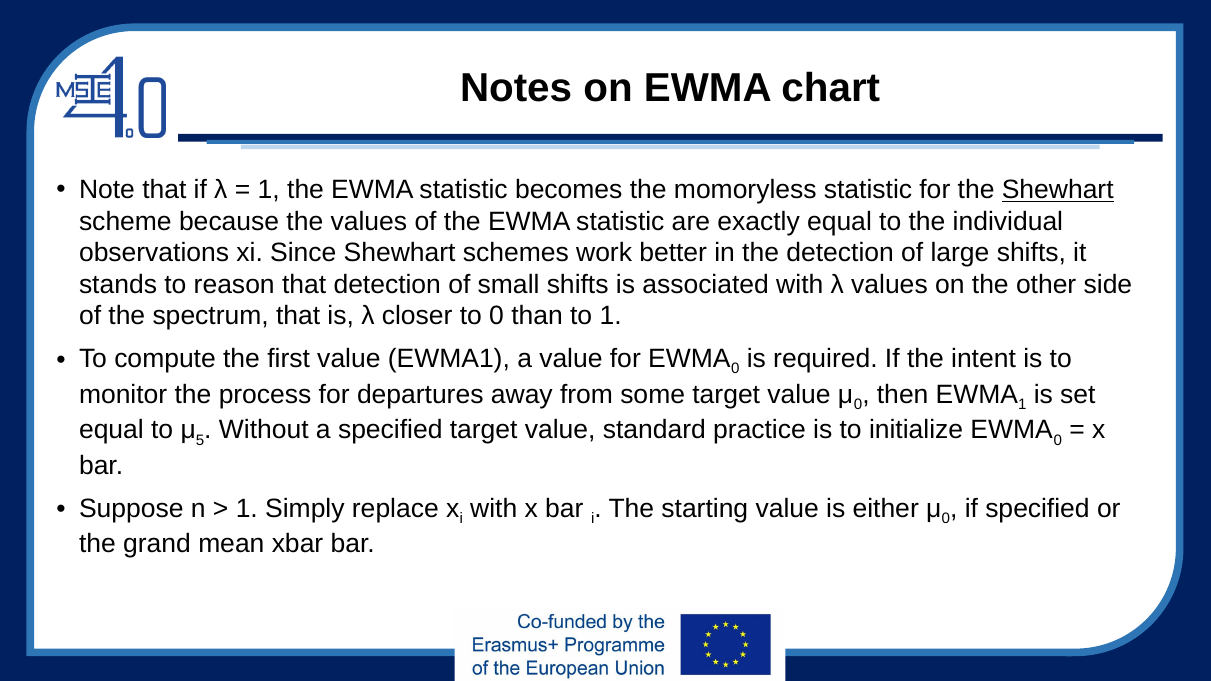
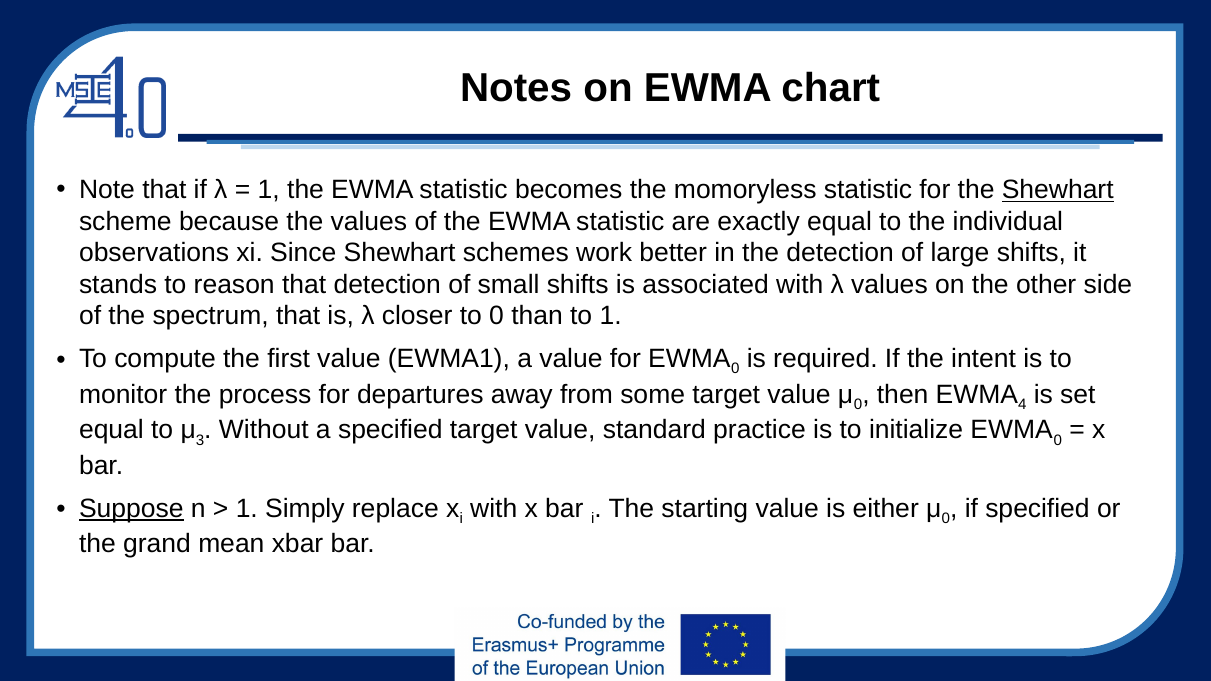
EWMA 1: 1 -> 4 (1022, 405)
5: 5 -> 3 (200, 440)
Suppose underline: none -> present (131, 508)
